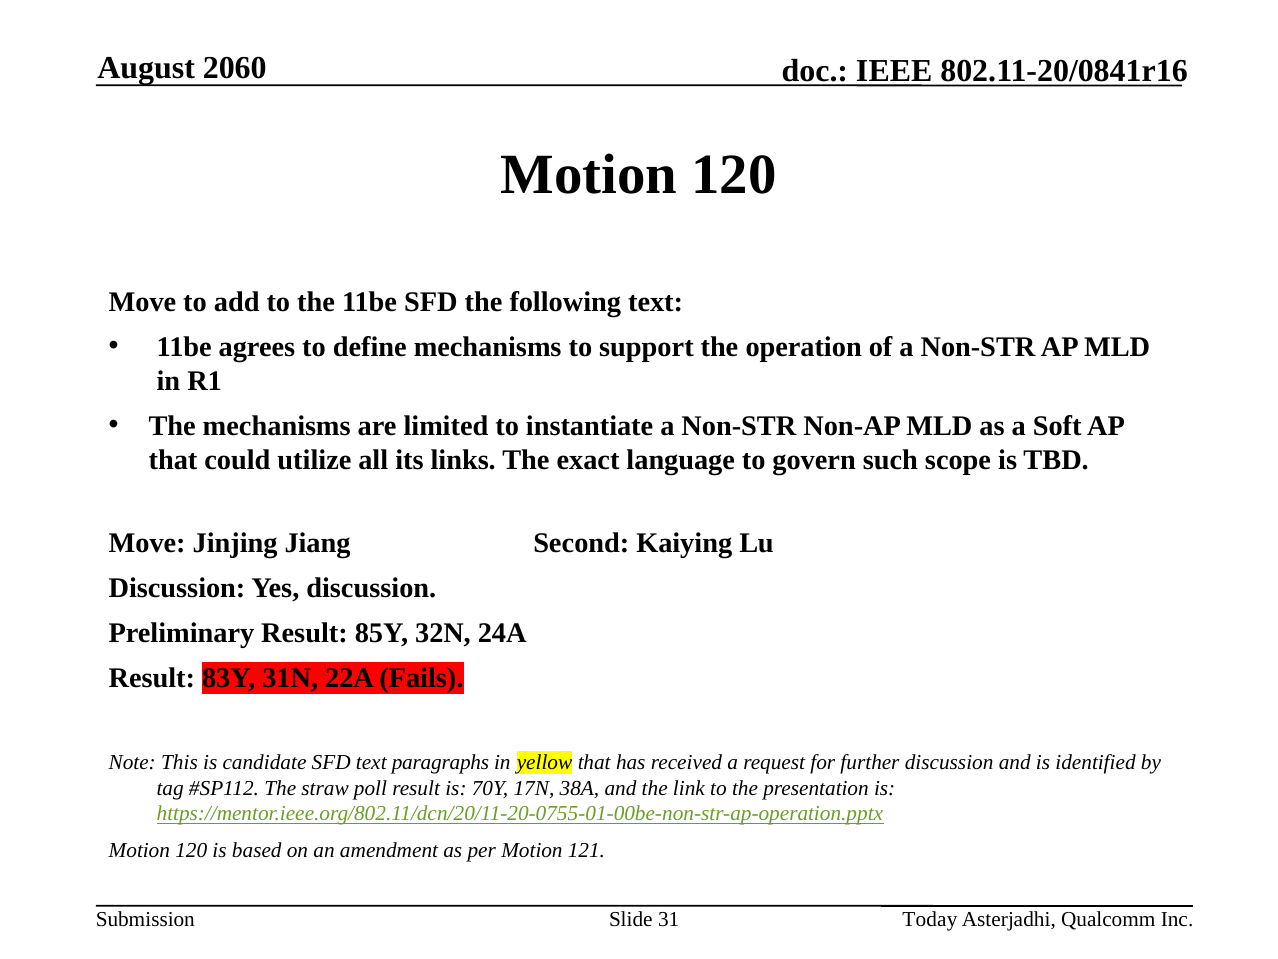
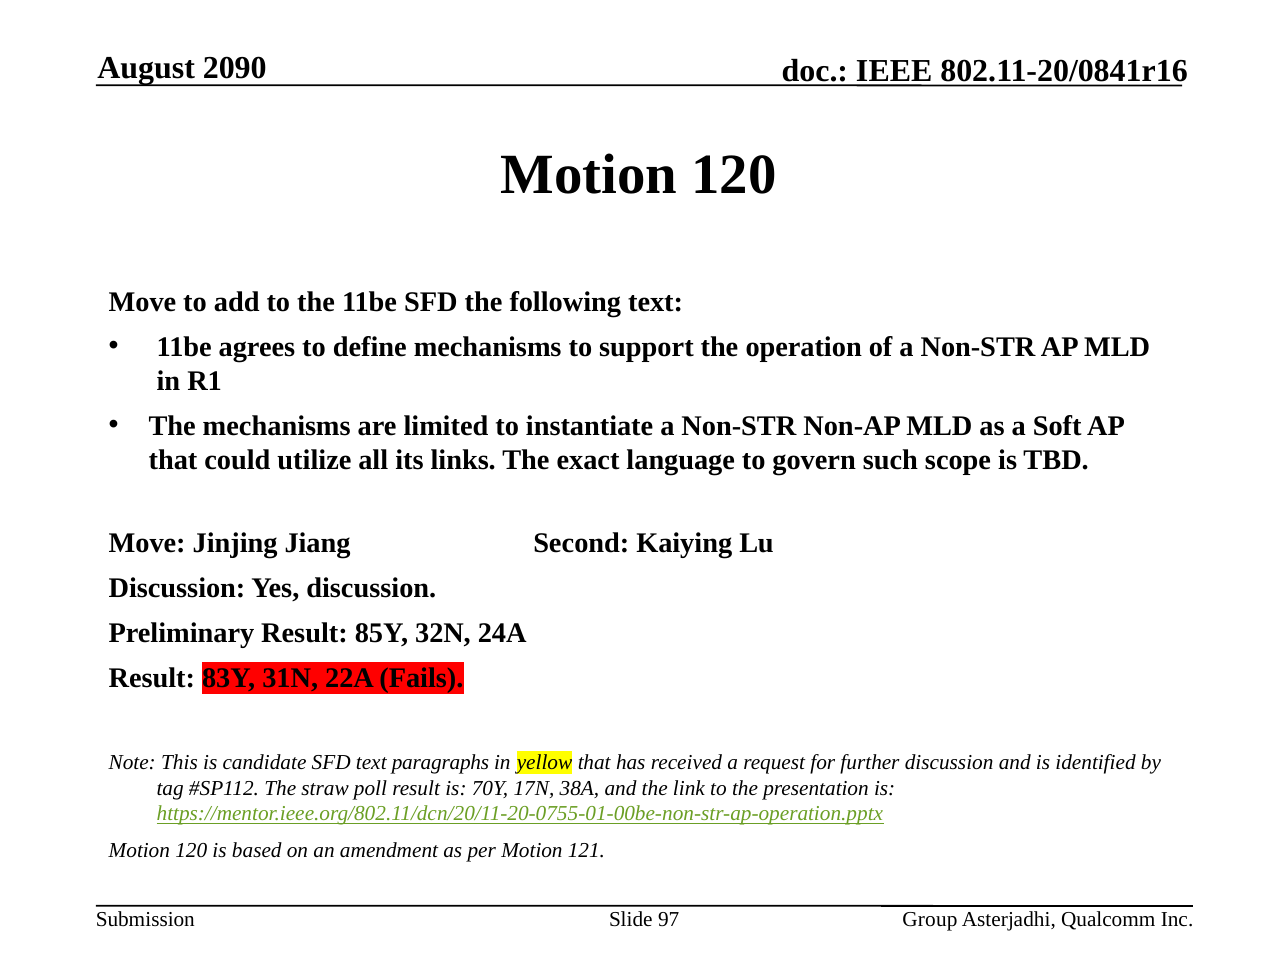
2060: 2060 -> 2090 (235, 68)
31: 31 -> 97 (669, 919)
Today: Today -> Group (930, 919)
